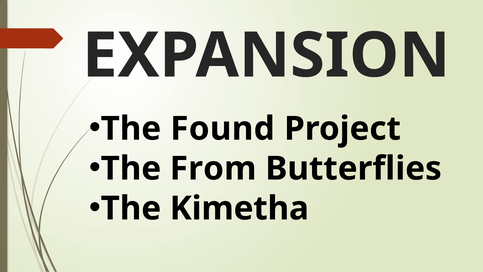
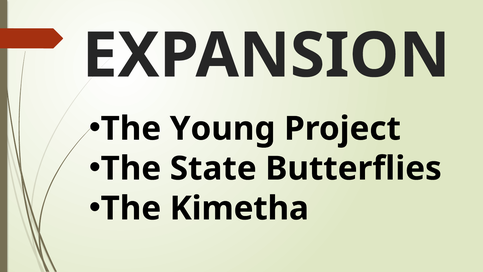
Found: Found -> Young (223, 129)
From: From -> State (213, 168)
